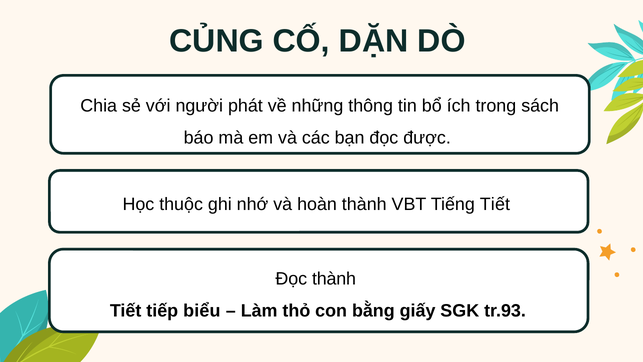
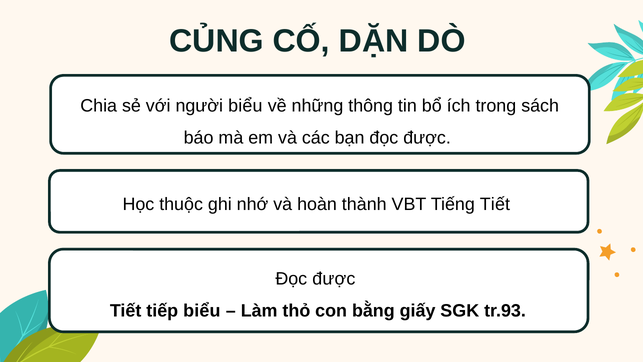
người phát: phát -> biểu (245, 106)
thành: thành -> được (334, 279)
